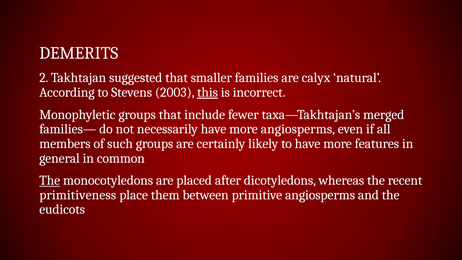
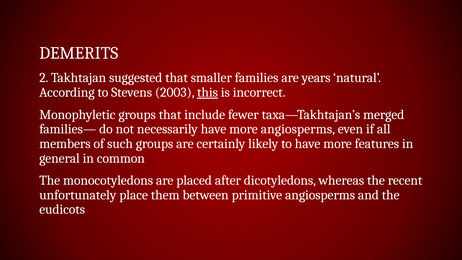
calyx: calyx -> years (316, 78)
The underline: present -> none (50, 180)
primitiveness: primitiveness -> unfortunately (78, 195)
